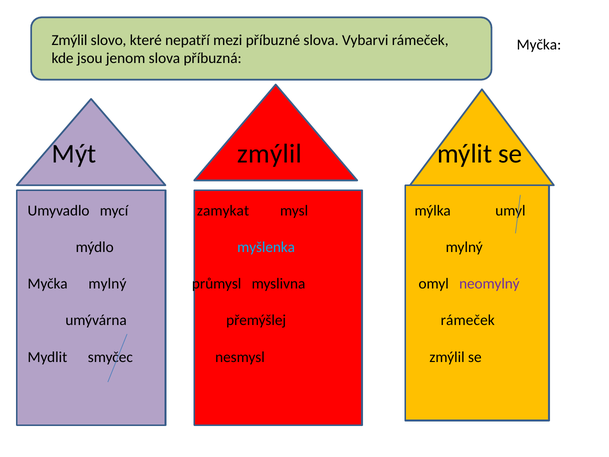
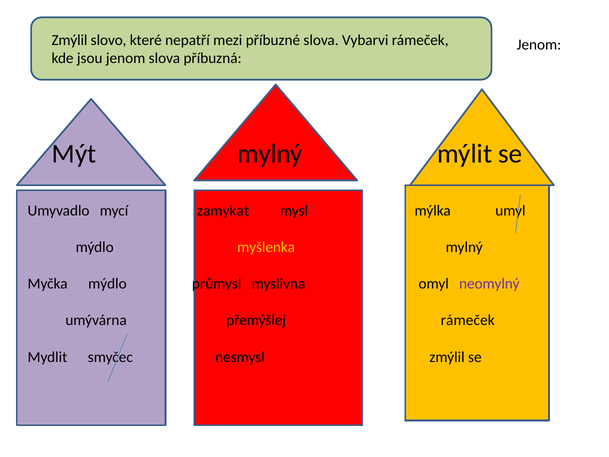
Myčka: Myčka -> Jenom (539, 45)
Mýt zmýlil: zmýlil -> mylný (270, 154)
myšlenka colour: light blue -> yellow (266, 247)
Myčka mylný: mylný -> mýdlo (107, 284)
